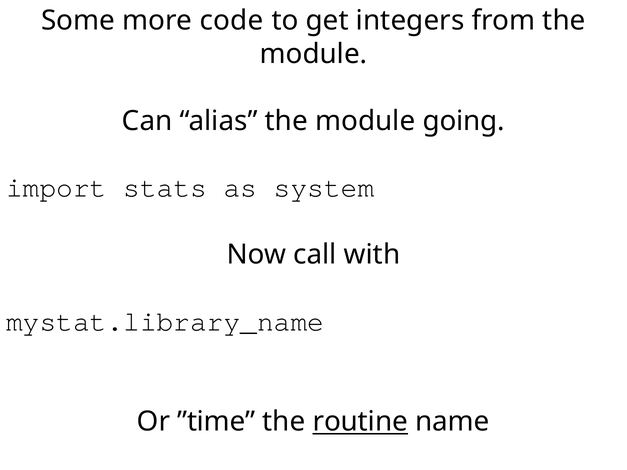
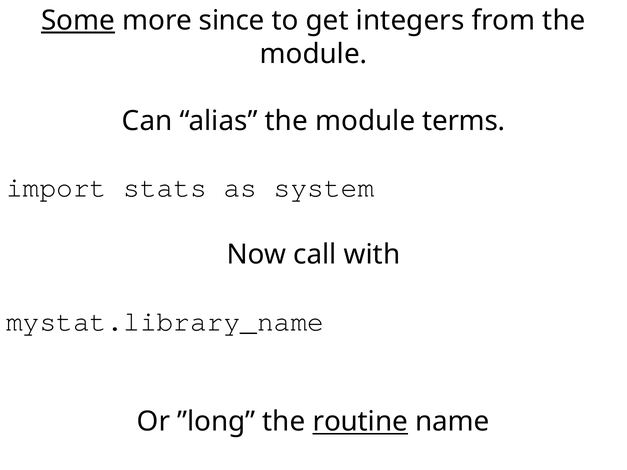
Some underline: none -> present (78, 21)
code: code -> since (232, 21)
going: going -> terms (464, 121)
”time: ”time -> ”long (216, 422)
